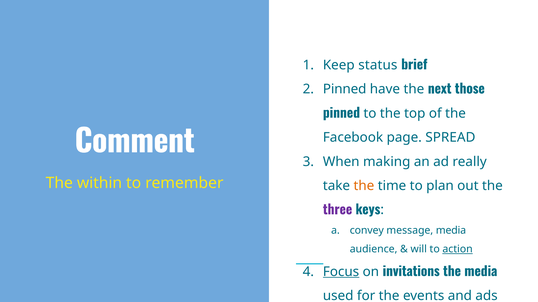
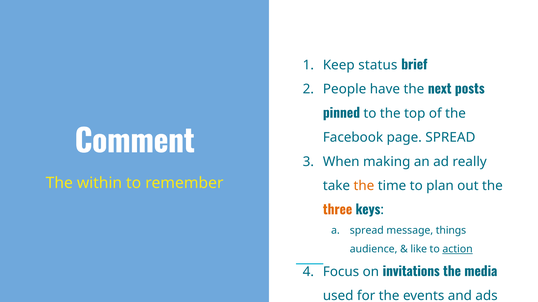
Pinned: Pinned -> People (345, 89)
those: those -> posts (470, 89)
three colour: purple -> orange (338, 210)
convey: convey -> spread (367, 231)
message media: media -> things (451, 231)
will: will -> like (419, 250)
Focus underline: present -> none (341, 272)
